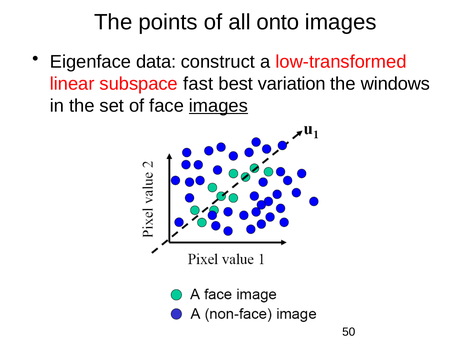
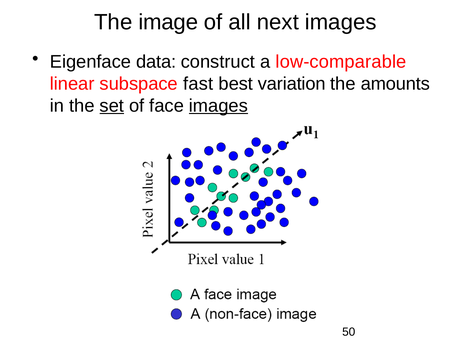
points: points -> image (168, 22)
onto: onto -> next (278, 22)
low-transformed: low-transformed -> low-comparable (341, 62)
windows: windows -> amounts (395, 84)
set underline: none -> present (112, 106)
